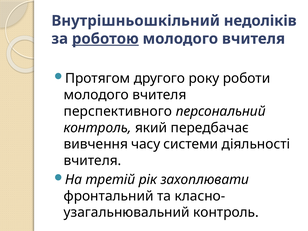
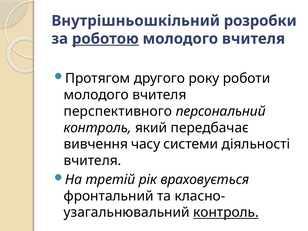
недоліків: недоліків -> розробки (260, 21)
захоплювати: захоплювати -> враховується (205, 180)
контроль underline: none -> present (226, 212)
